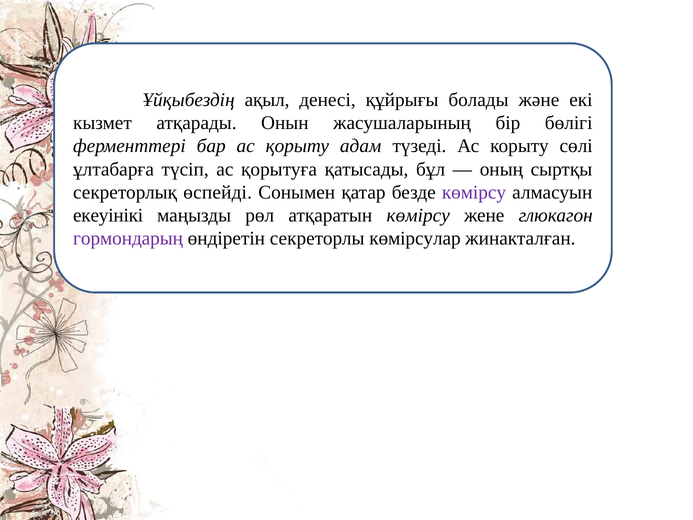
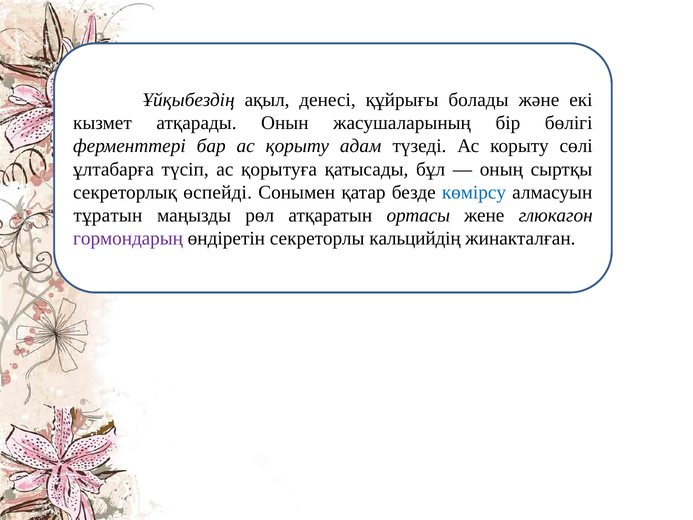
көмірсу colour: purple -> blue (474, 192)
екеуінікі: екеуінікі -> тұратын (108, 215)
атқаратын көмірсу: көмірсу -> ортасы (418, 215)
көмірсулар: көмірсулар -> кальцийдің (415, 238)
